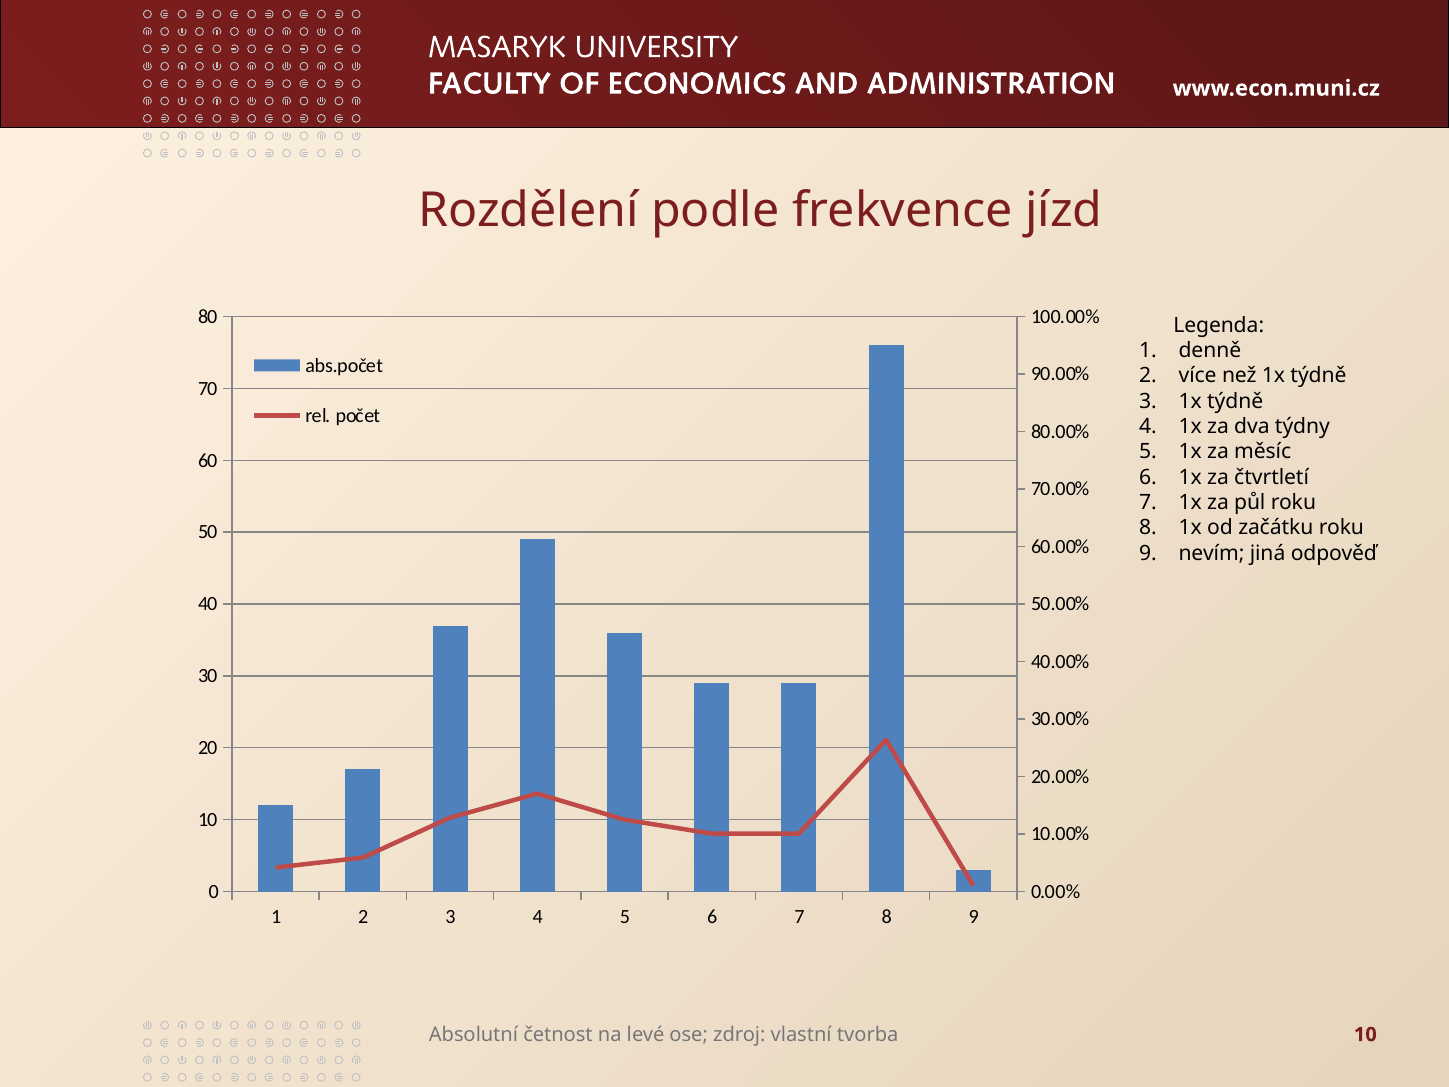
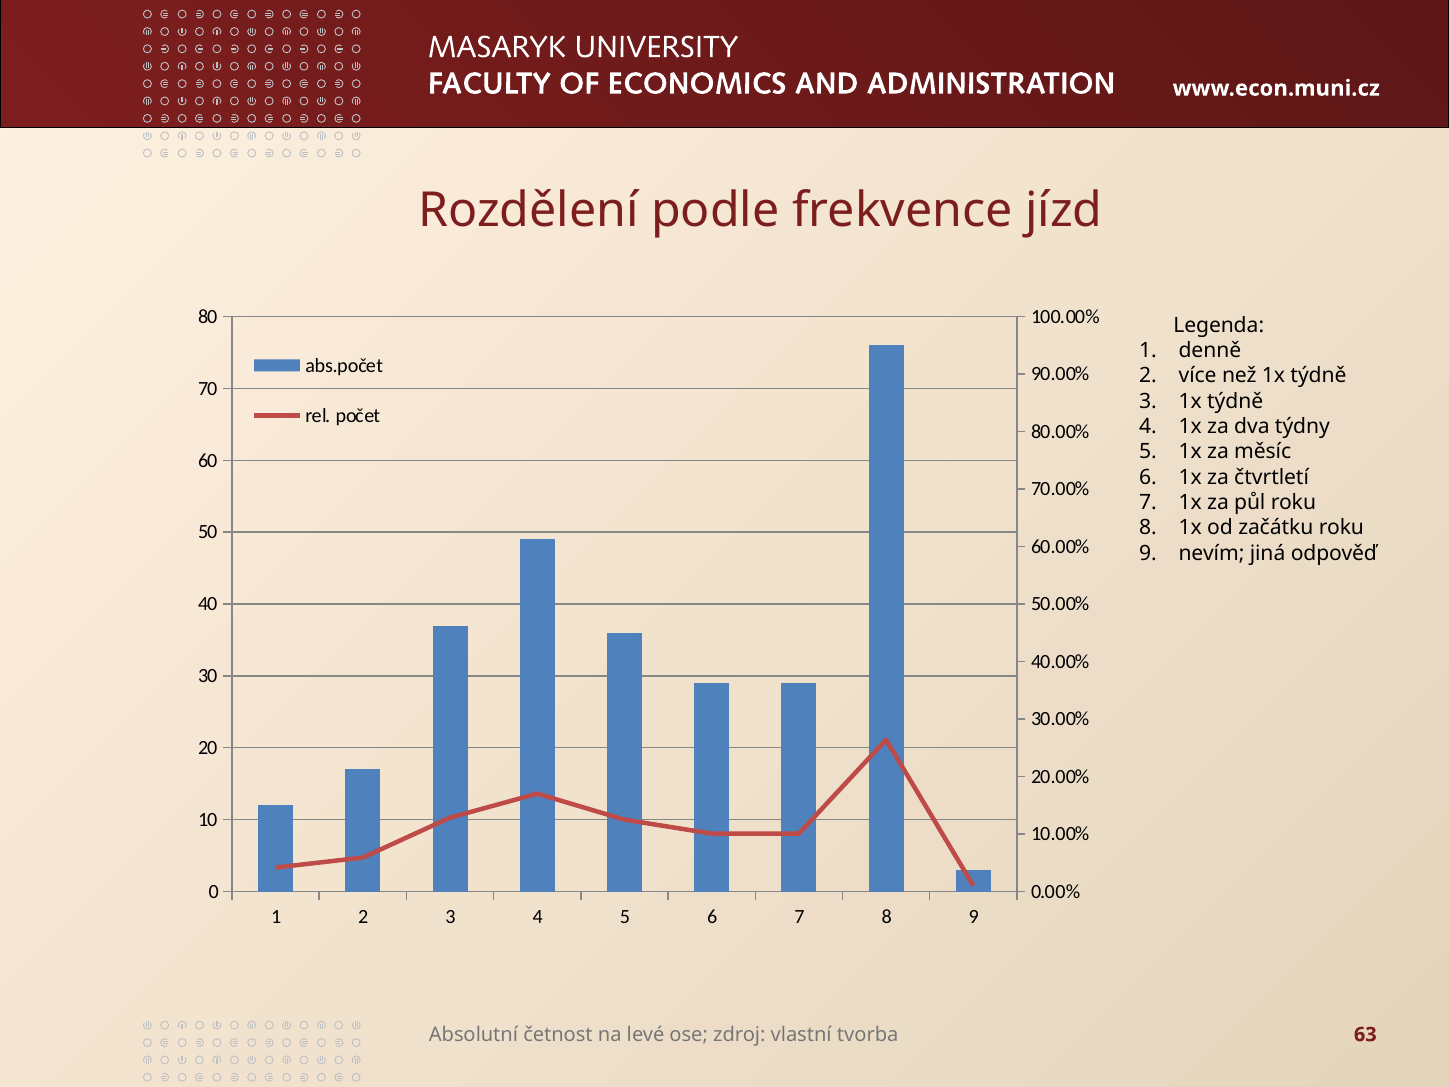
tvorba 10: 10 -> 63 (1365, 1034)
